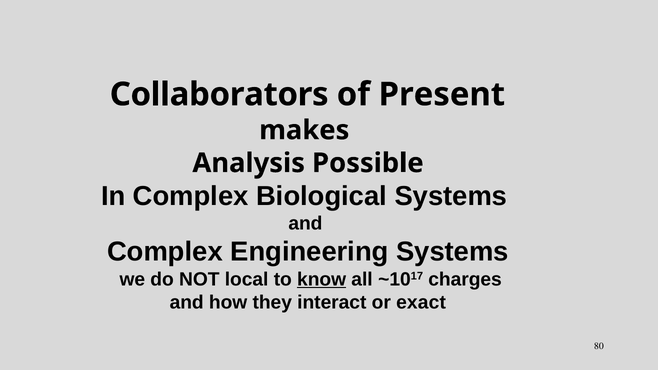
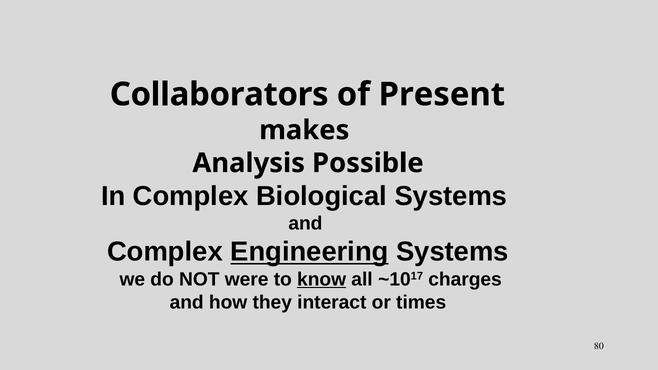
Engineering underline: none -> present (309, 252)
local: local -> were (247, 279)
exact: exact -> times (421, 302)
